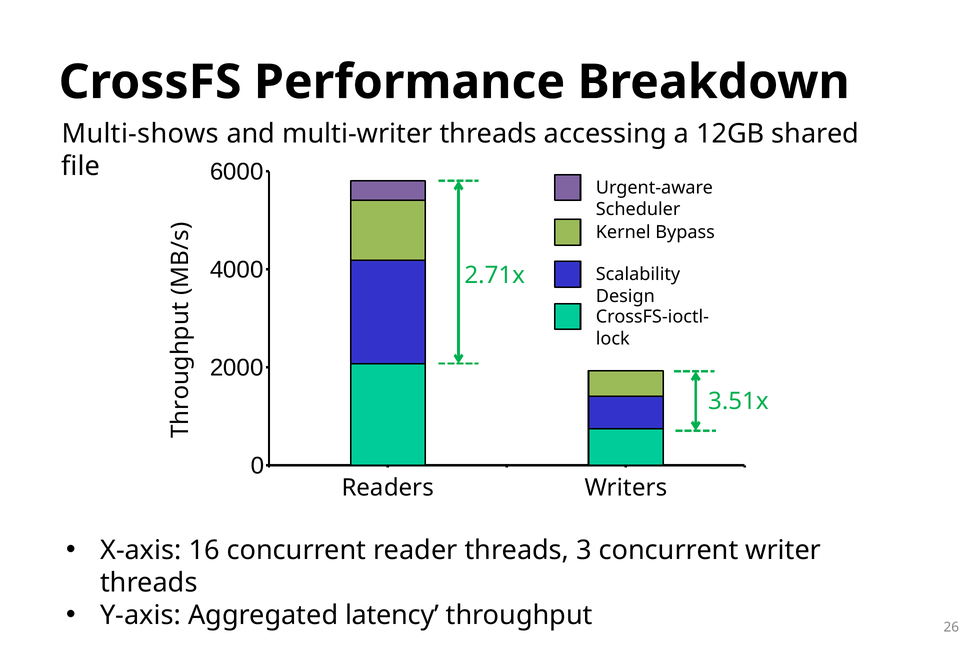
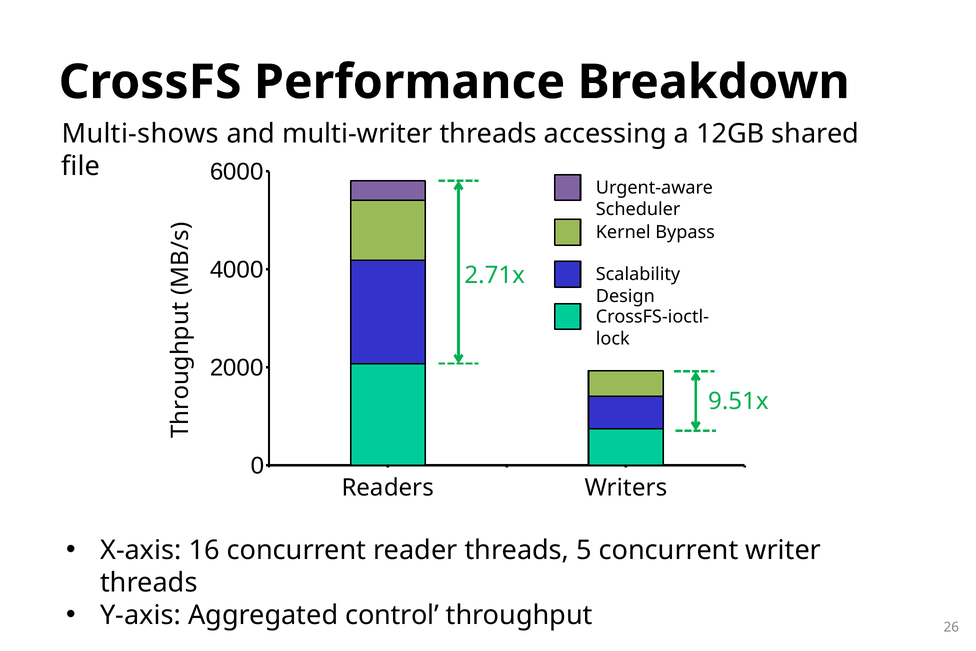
3.51x: 3.51x -> 9.51x (738, 401)
3: 3 -> 5 (584, 550)
latency: latency -> control (392, 615)
